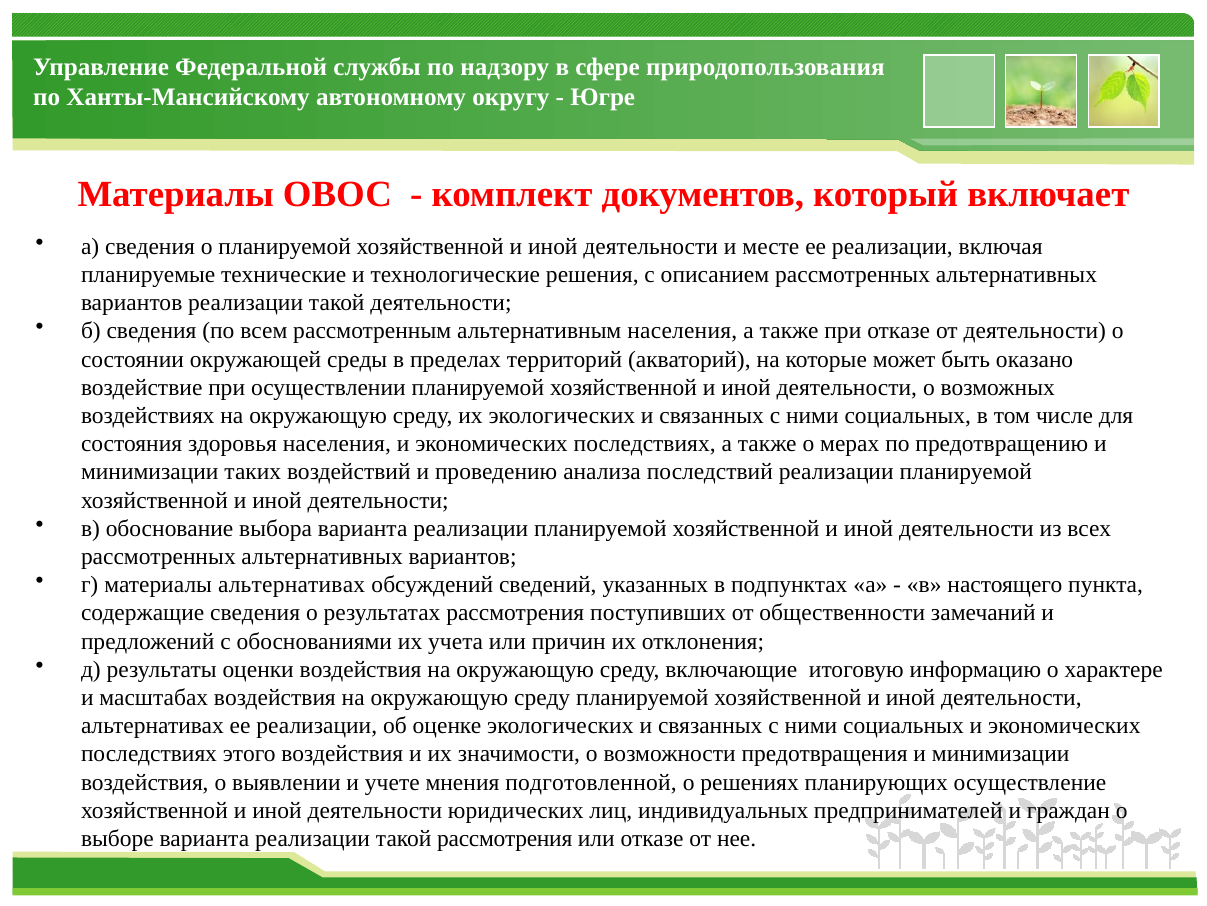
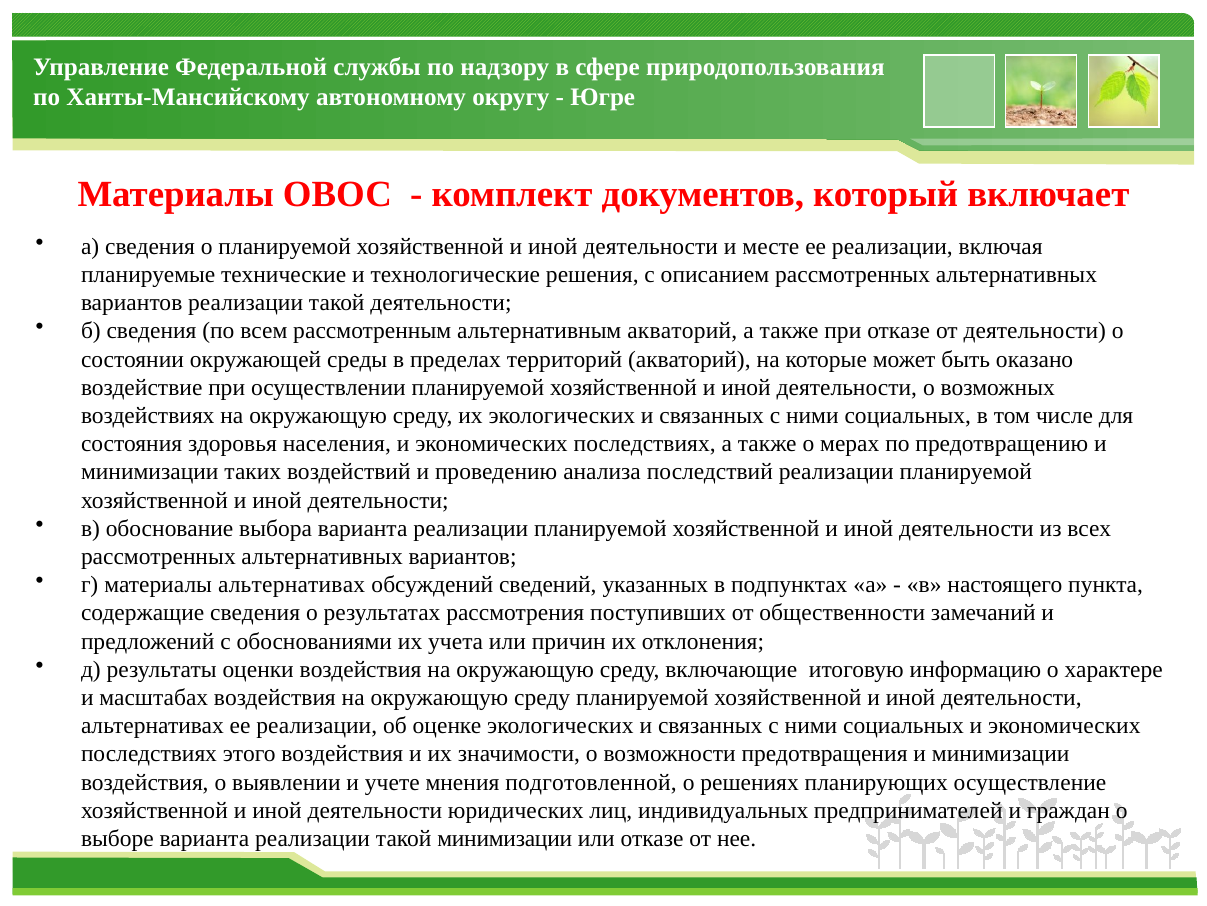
альтернативным населения: населения -> акваторий (682, 331)
такой рассмотрения: рассмотрения -> минимизации (505, 838)
